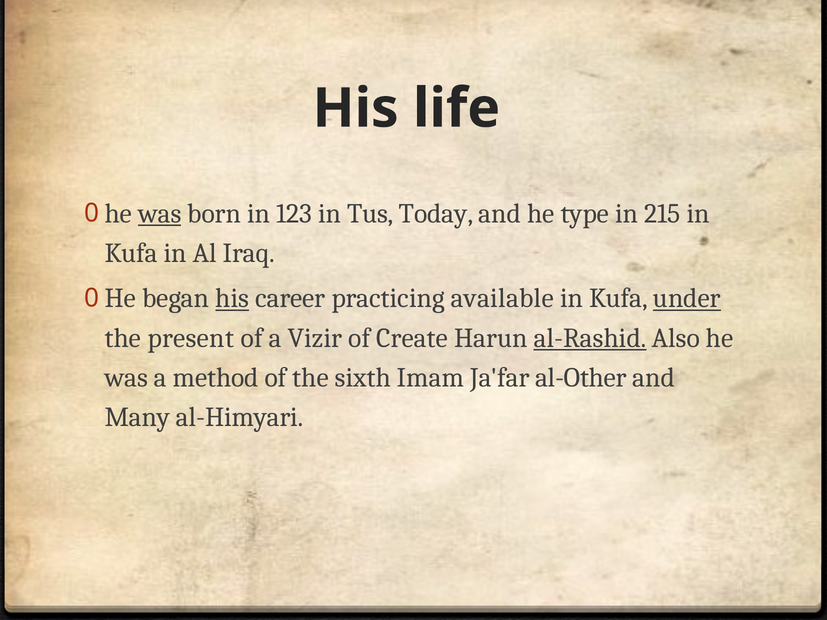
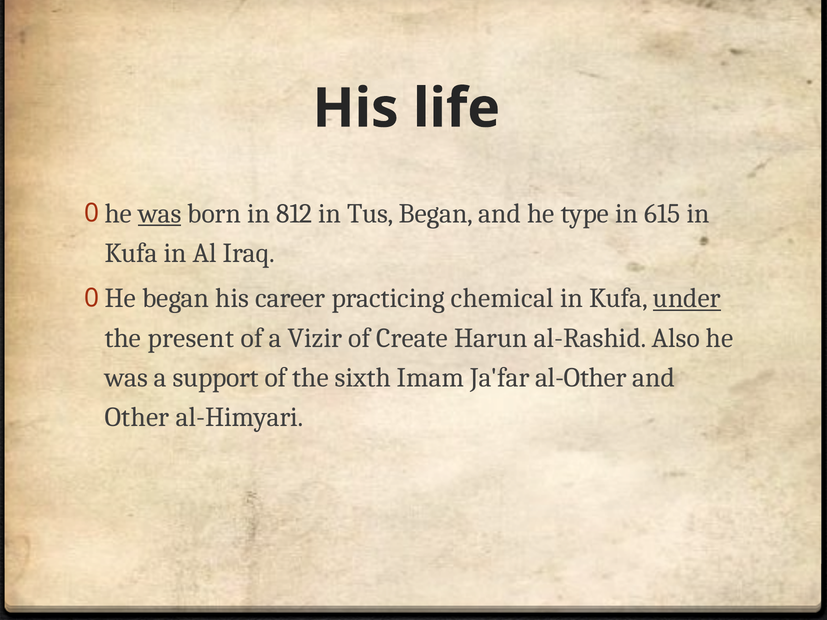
123: 123 -> 812 (294, 214)
Tus Today: Today -> Began (436, 214)
215: 215 -> 615 (662, 214)
his underline: present -> none (232, 298)
available: available -> chemical (502, 298)
al-Rashid underline: present -> none (590, 338)
method: method -> support (216, 378)
Many: Many -> Other (137, 418)
